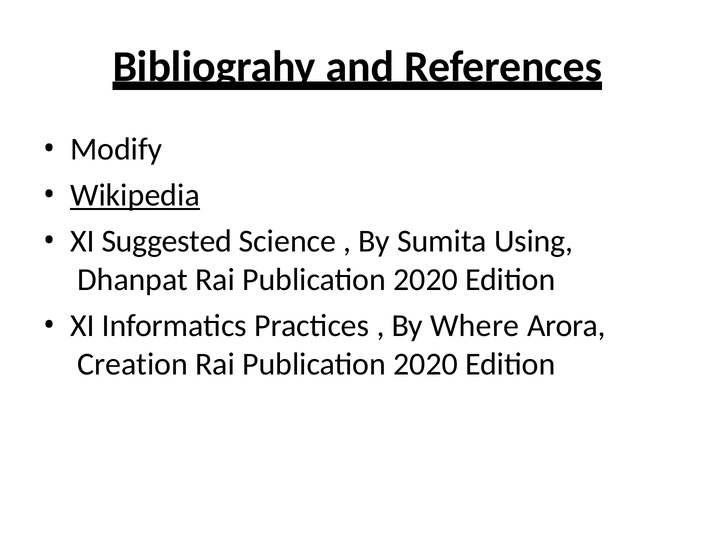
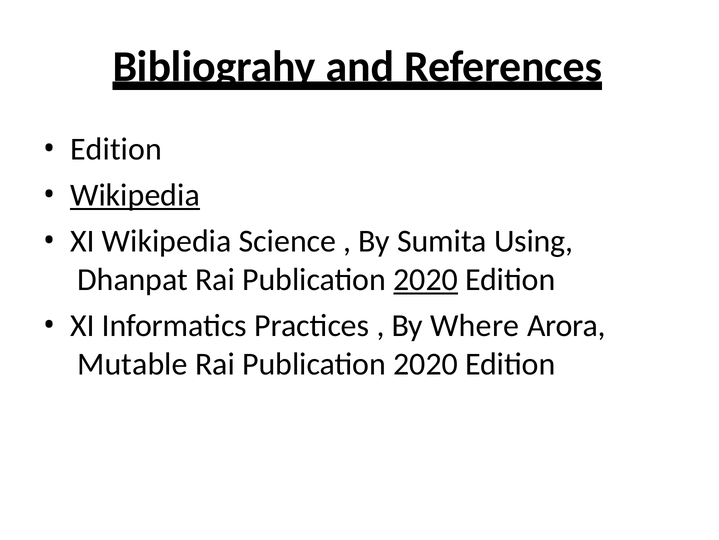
Modify: Modify -> Edition (116, 149)
XI Suggested: Suggested -> Wikipedia (167, 241)
2020 underline: none -> present (426, 279)
Creation: Creation -> Mutable (133, 364)
